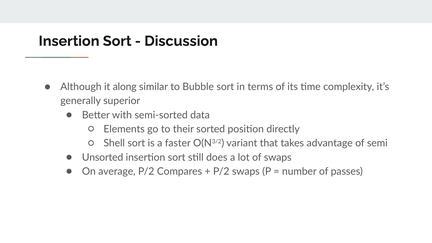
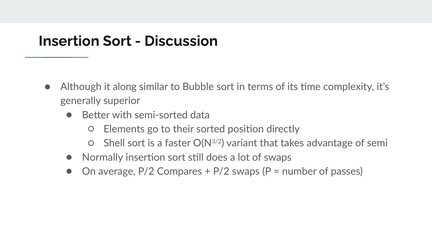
Unsorted: Unsorted -> Normally (103, 157)
